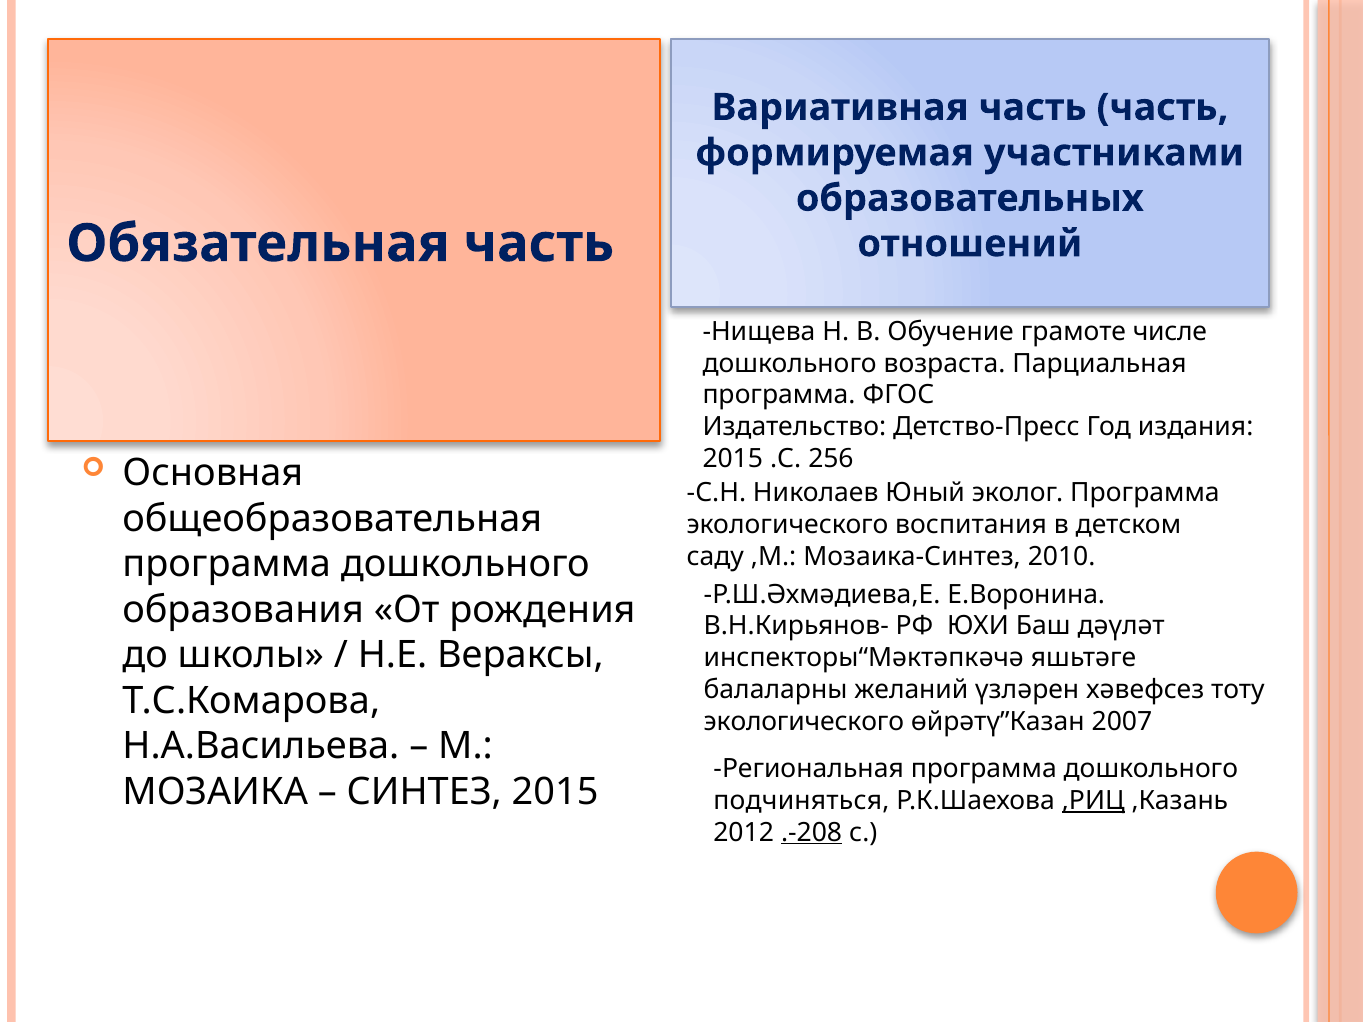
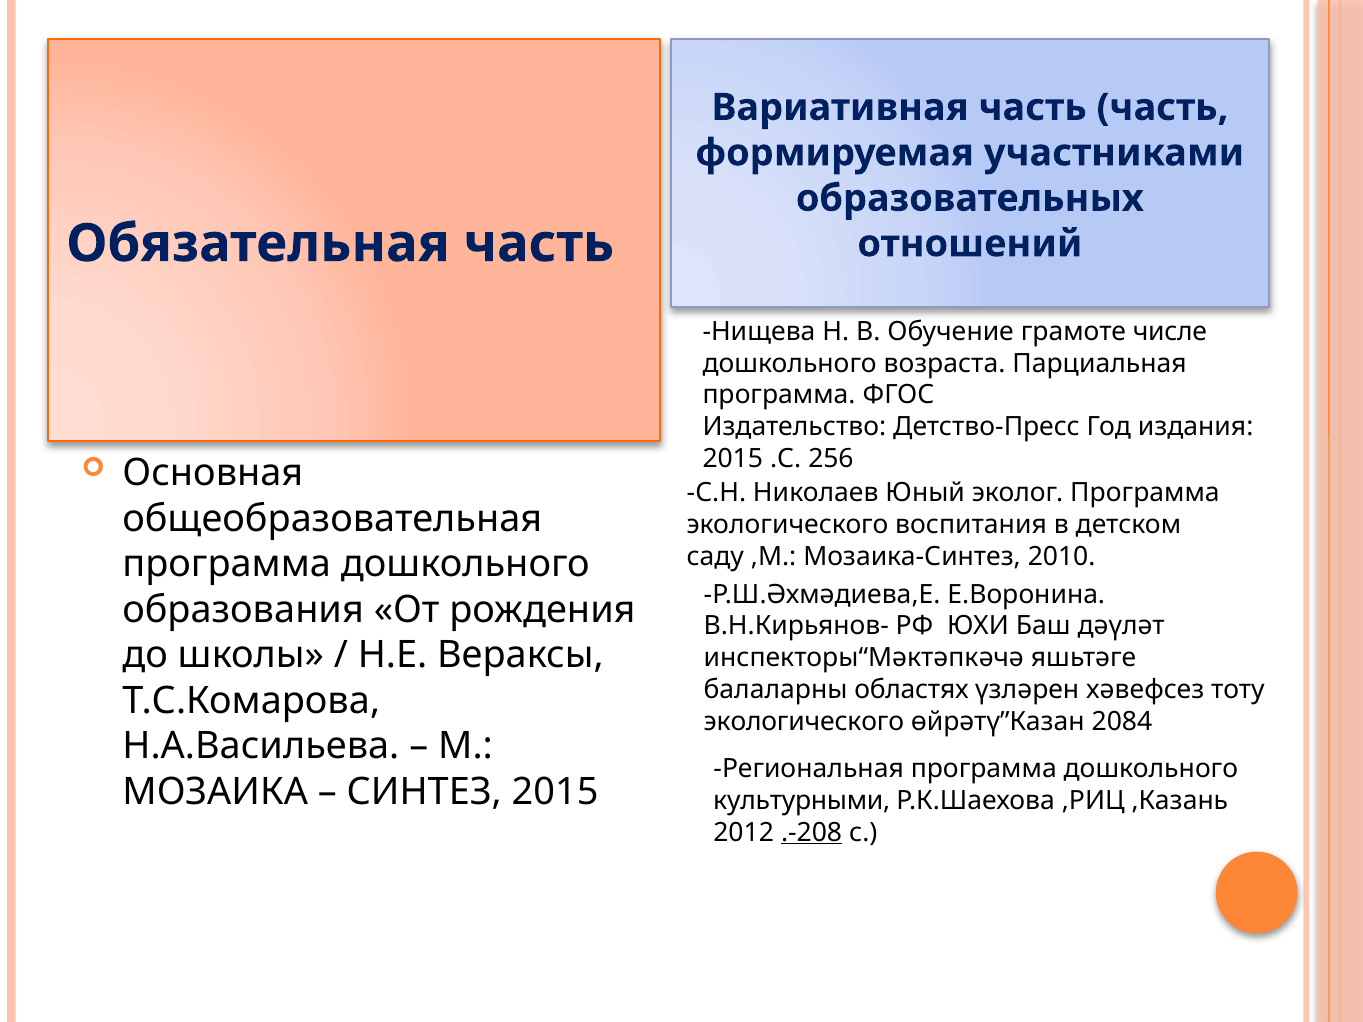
желаний: желаний -> областях (911, 690)
2007: 2007 -> 2084 (1122, 722)
подчиняться: подчиняться -> культурными (802, 801)
,РИЦ underline: present -> none (1093, 801)
